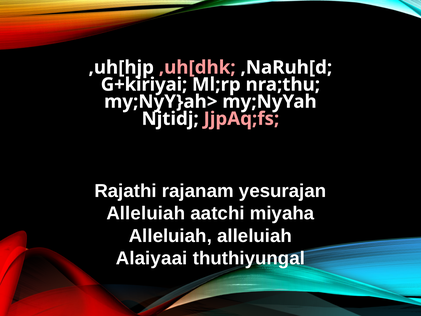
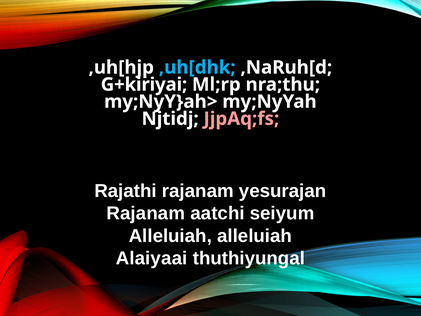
,uh[dhk colour: pink -> light blue (197, 67)
Alleluiah: Alleluiah -> Rajanam (146, 213)
miyaha: miyaha -> seiyum (282, 213)
